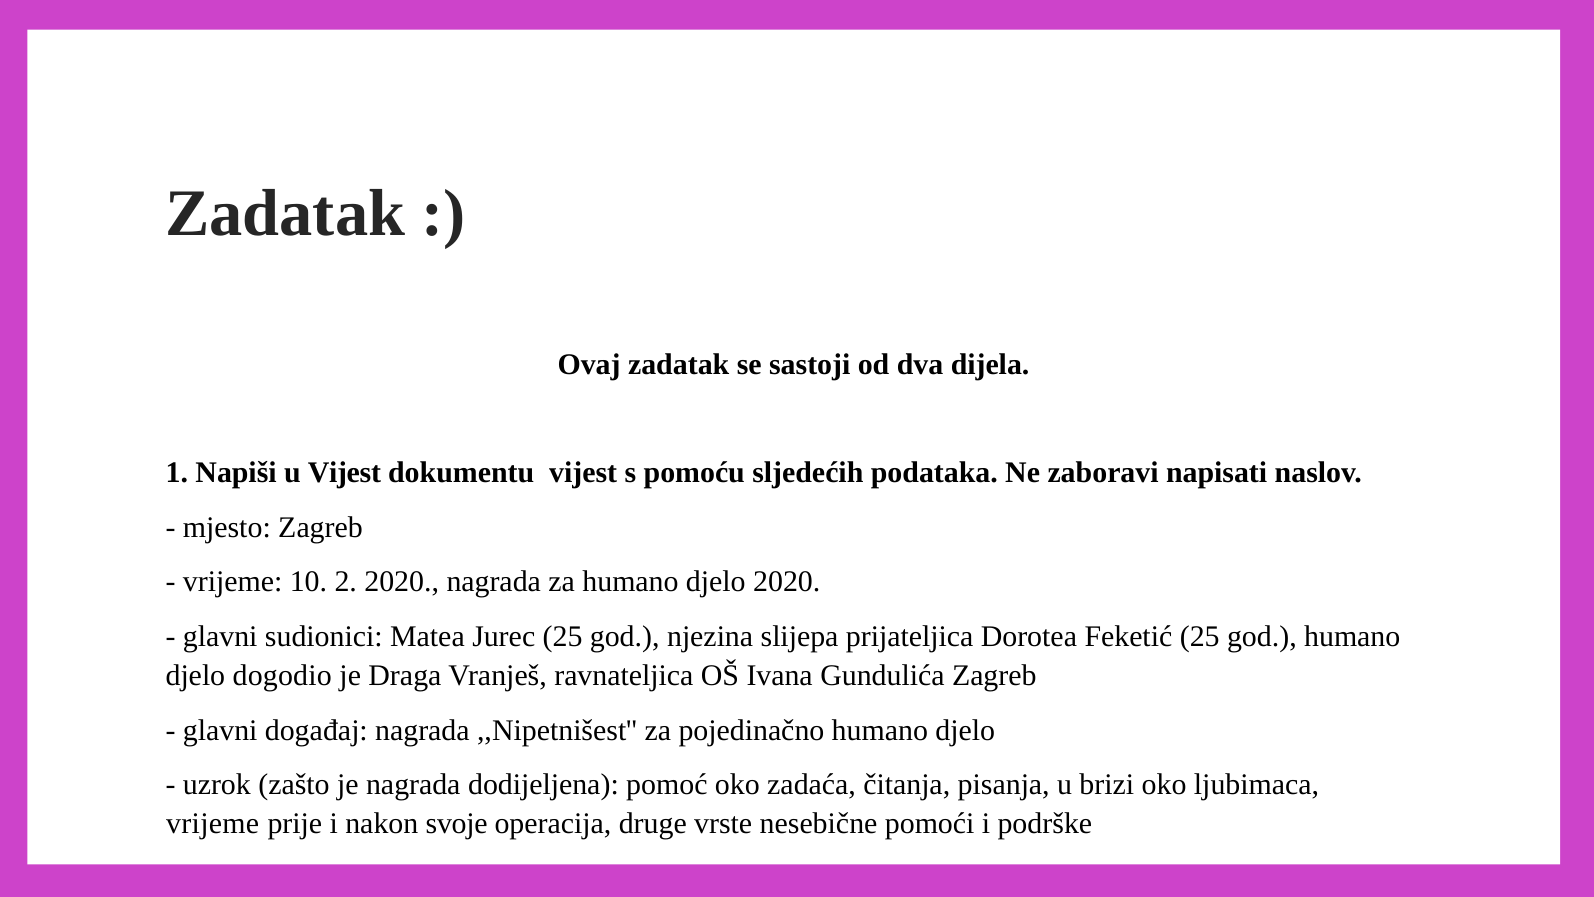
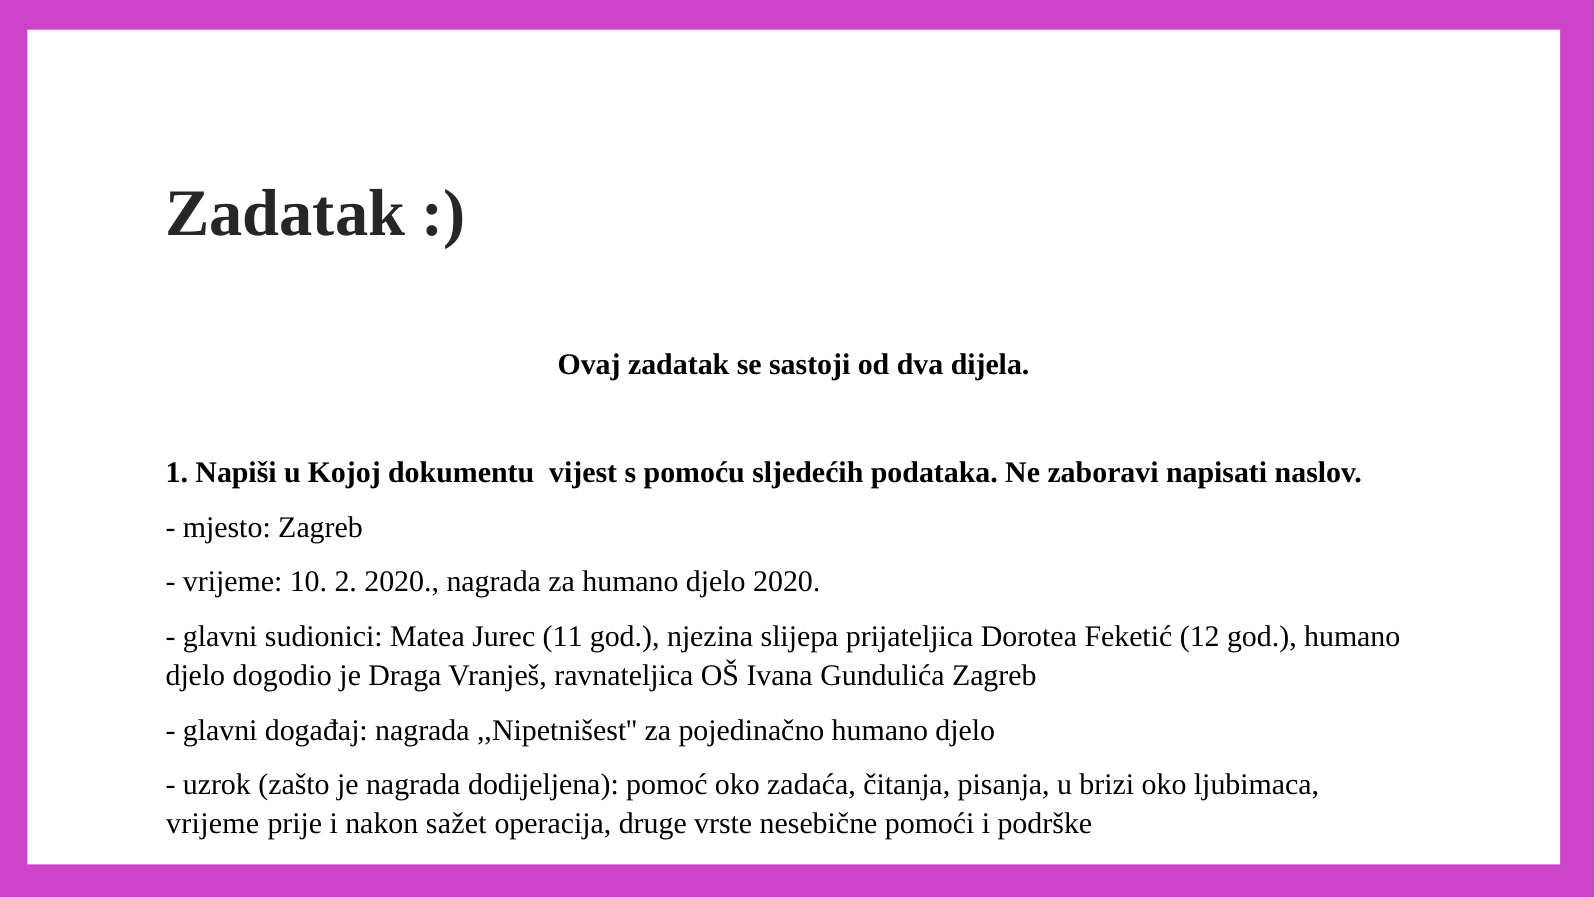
u Vijest: Vijest -> Kojoj (344, 473)
Jurec 25: 25 -> 11 (563, 636)
Feketić 25: 25 -> 12 (1200, 636)
svoje: svoje -> sažet (456, 824)
